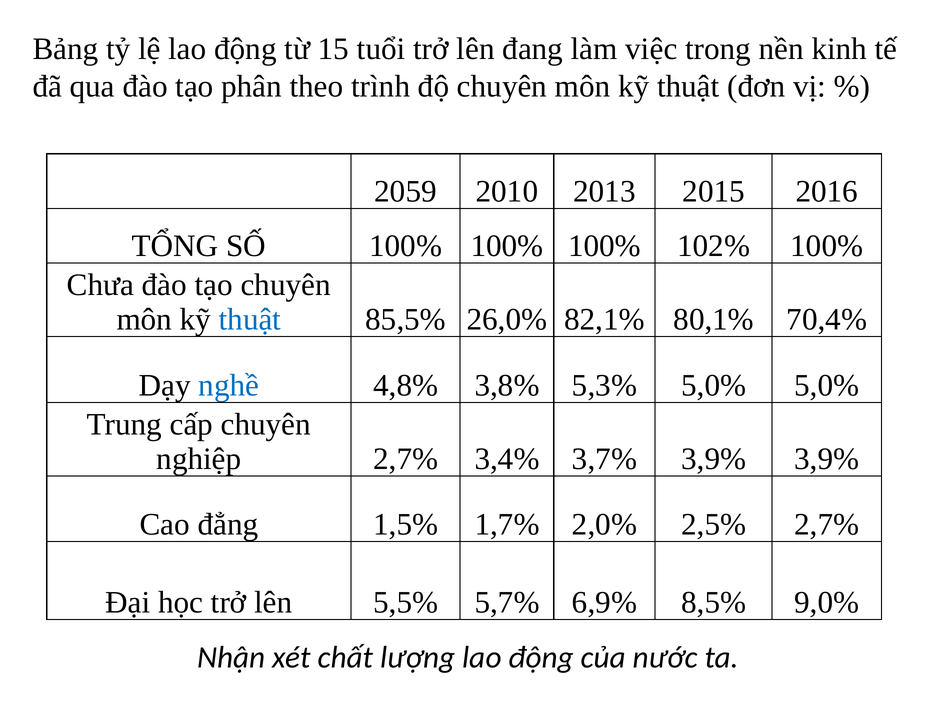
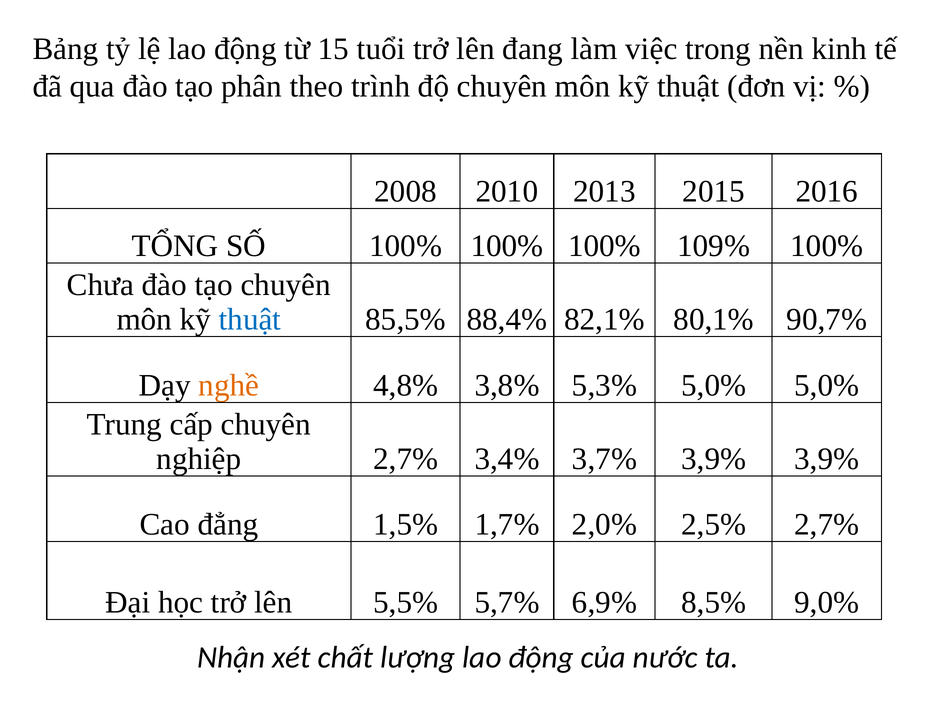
2059: 2059 -> 2008 (406, 191)
102%: 102% -> 109% (714, 246)
26,0%: 26,0% -> 88,4% (507, 320)
70,4%: 70,4% -> 90,7% (827, 320)
nghề colour: blue -> orange (229, 385)
